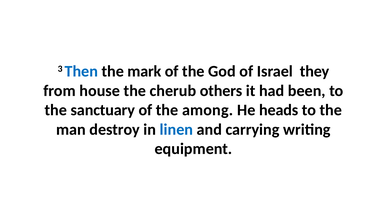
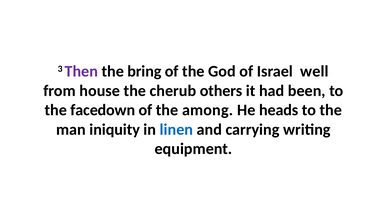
Then colour: blue -> purple (81, 71)
mark: mark -> bring (144, 71)
they: they -> well (314, 71)
sanctuary: sanctuary -> facedown (103, 110)
destroy: destroy -> iniquity (115, 129)
